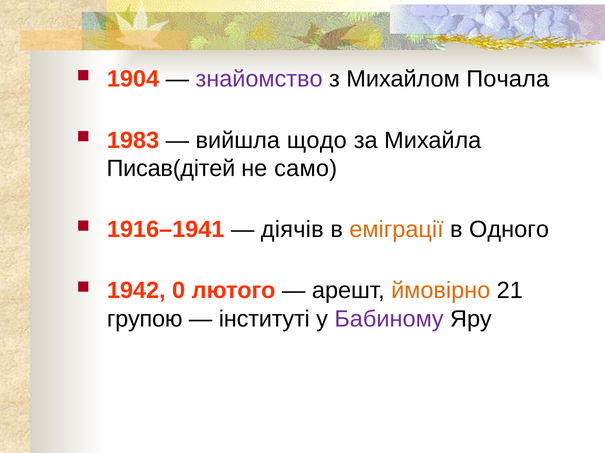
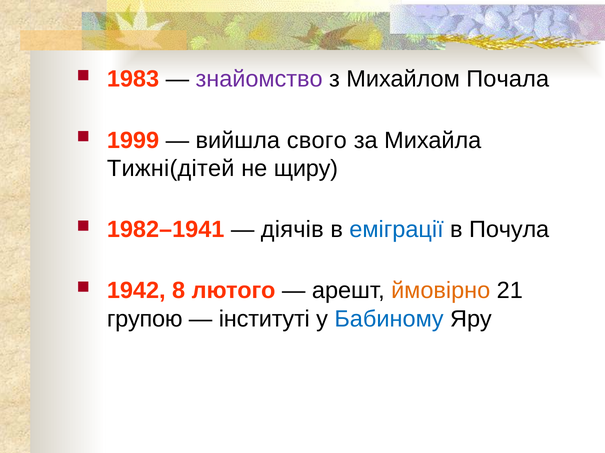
1904: 1904 -> 1983 (133, 79)
1983: 1983 -> 1999 (133, 141)
щодо: щодо -> свого (317, 141)
Писав(дітей: Писав(дітей -> Тижні(дітей (171, 169)
само: само -> щиру (306, 169)
1916–1941: 1916–1941 -> 1982–1941 (166, 230)
еміграції colour: orange -> blue (397, 230)
Одного: Одного -> Почула (509, 230)
0: 0 -> 8 (179, 291)
Бабиному colour: purple -> blue (389, 319)
